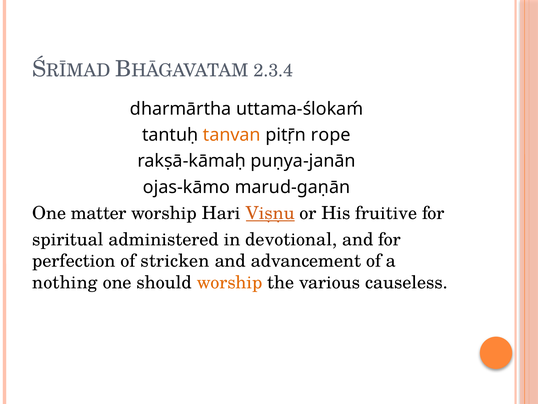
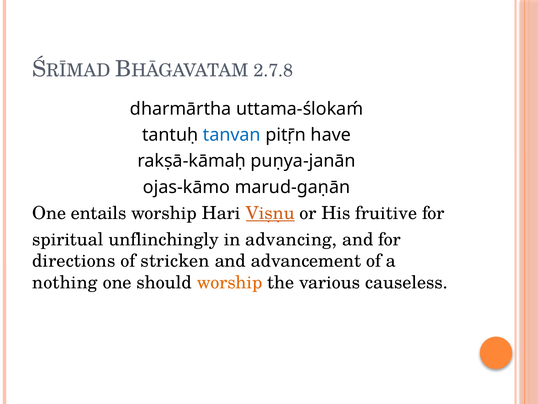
2.3.4: 2.3.4 -> 2.7.8 (273, 70)
tanvan colour: orange -> blue (232, 135)
rope: rope -> have (331, 135)
matter: matter -> entails (99, 213)
administered: administered -> unflinchingly (164, 239)
devotional: devotional -> advancing (291, 239)
perfection: perfection -> directions (74, 261)
